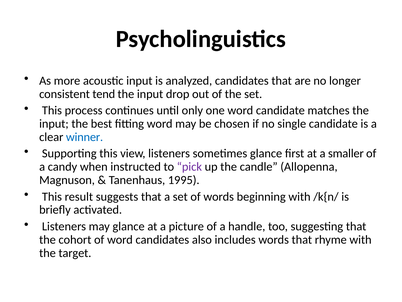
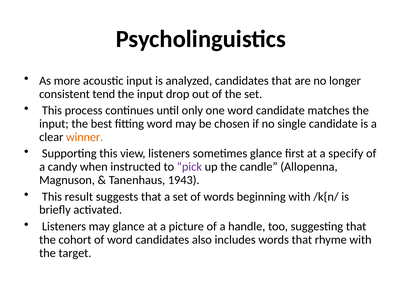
winner colour: blue -> orange (85, 137)
smaller: smaller -> specify (346, 153)
1995: 1995 -> 1943 (184, 180)
